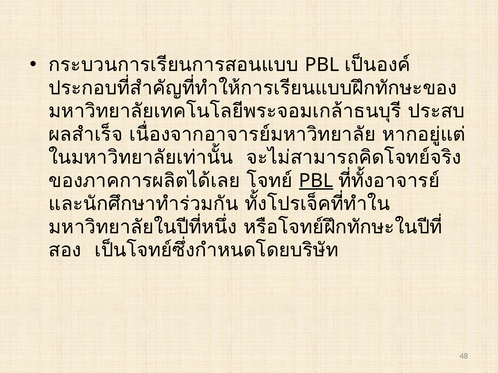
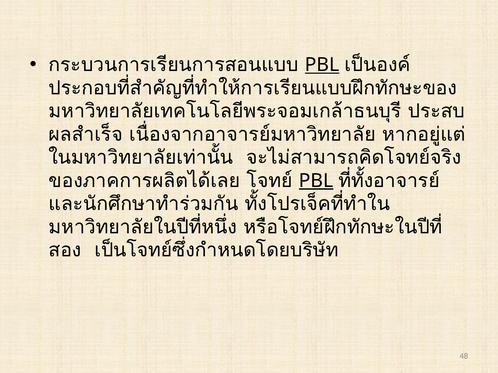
PBL underline: none -> present (322, 65)
